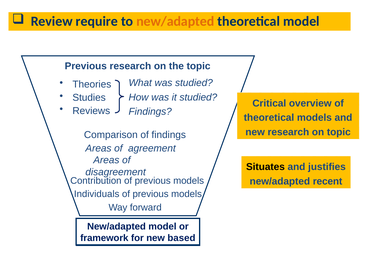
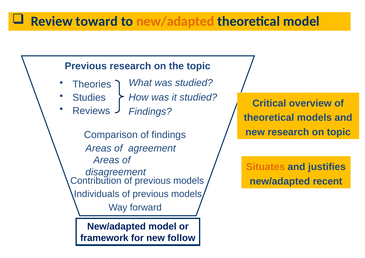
require: require -> toward (97, 21)
Situates colour: black -> orange (265, 167)
based: based -> follow (181, 238)
